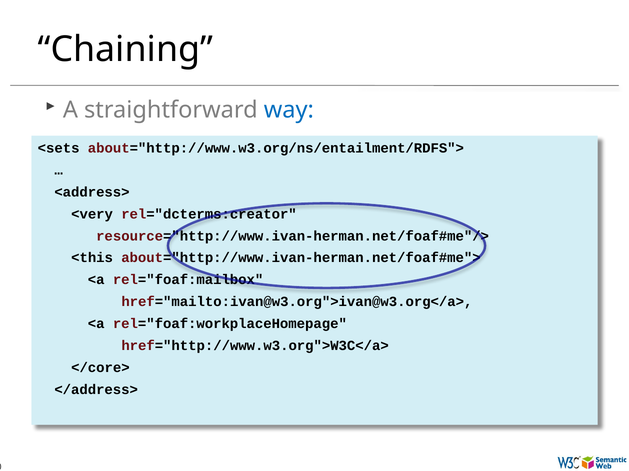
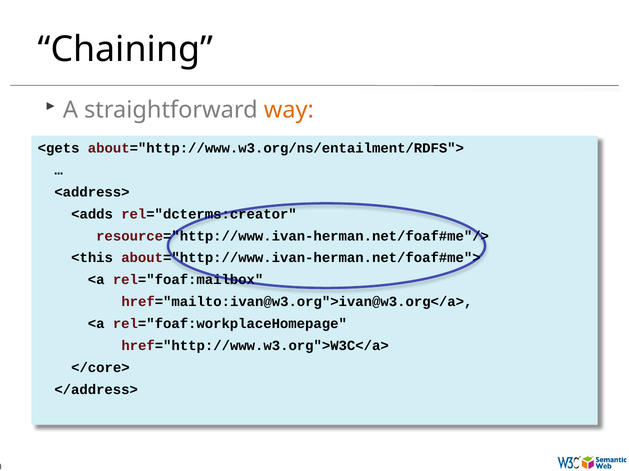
way colour: blue -> orange (289, 110)
<sets: <sets -> <gets (59, 148)
<very: <very -> <adds (92, 214)
